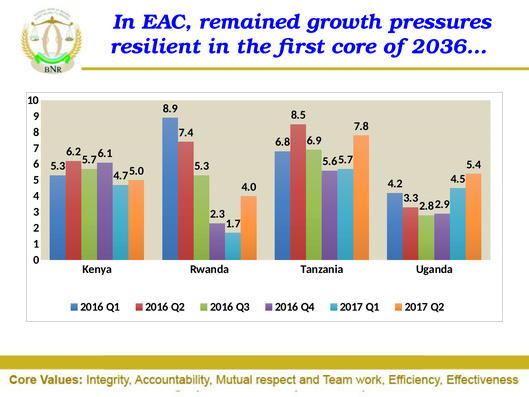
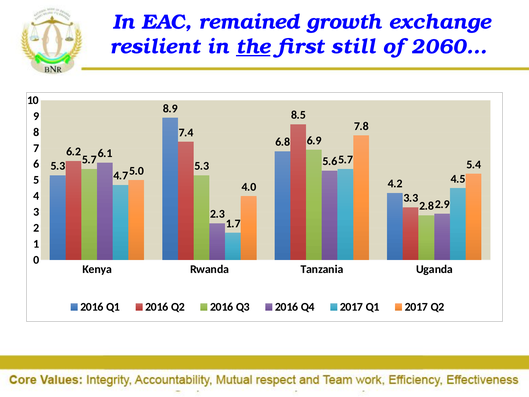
pressures: pressures -> exchange (440, 22)
the underline: none -> present (253, 47)
core: core -> still (353, 47)
2036…: 2036… -> 2060… (449, 47)
